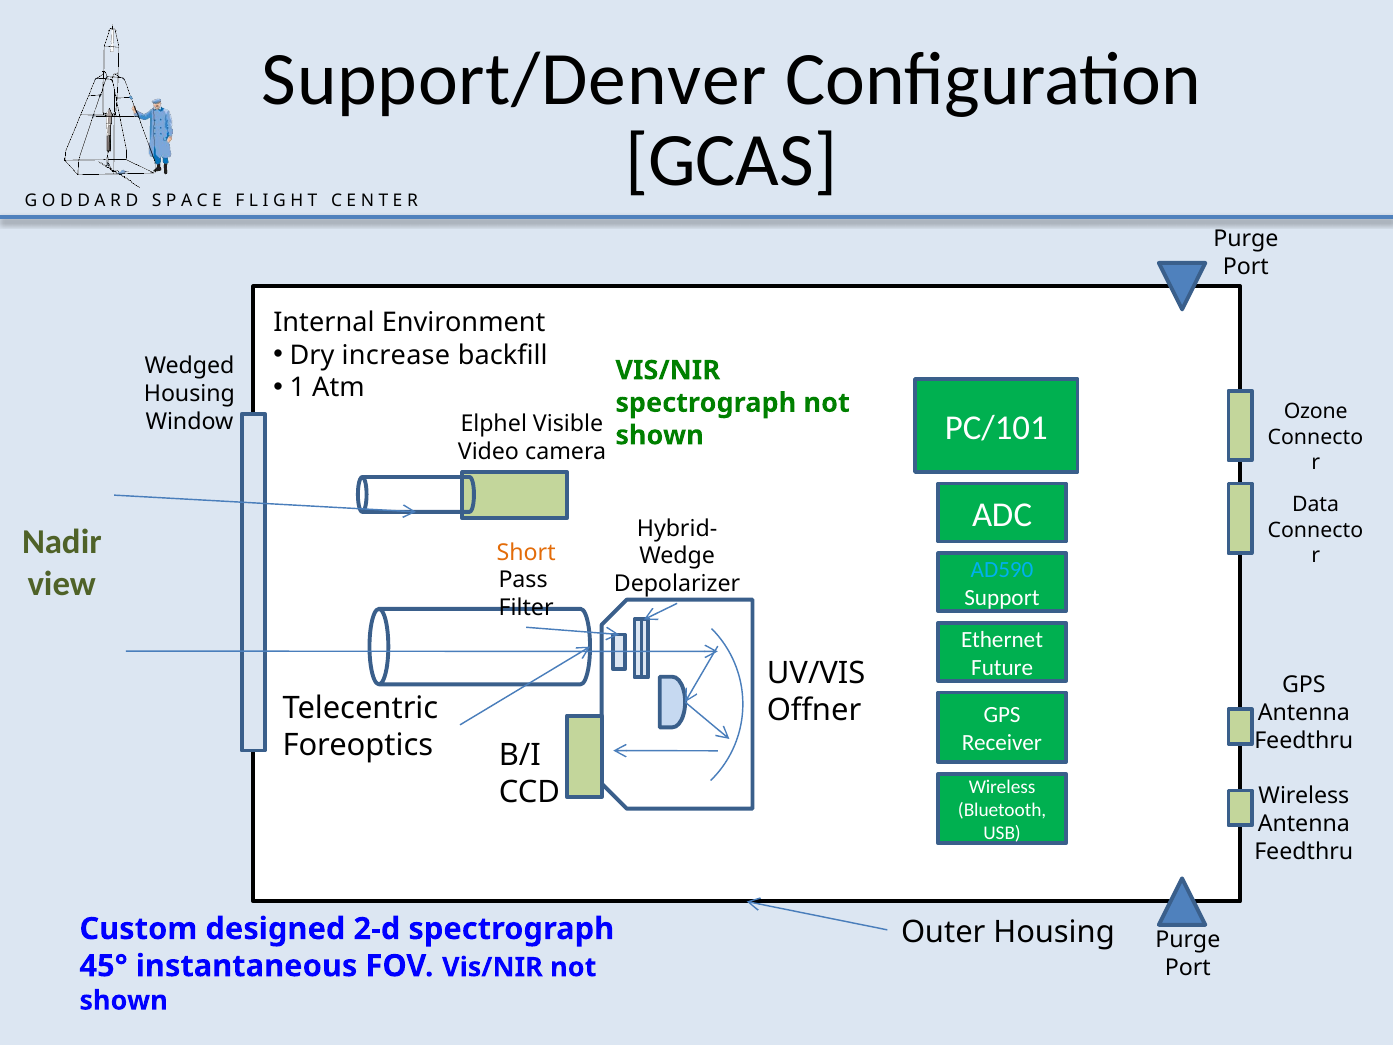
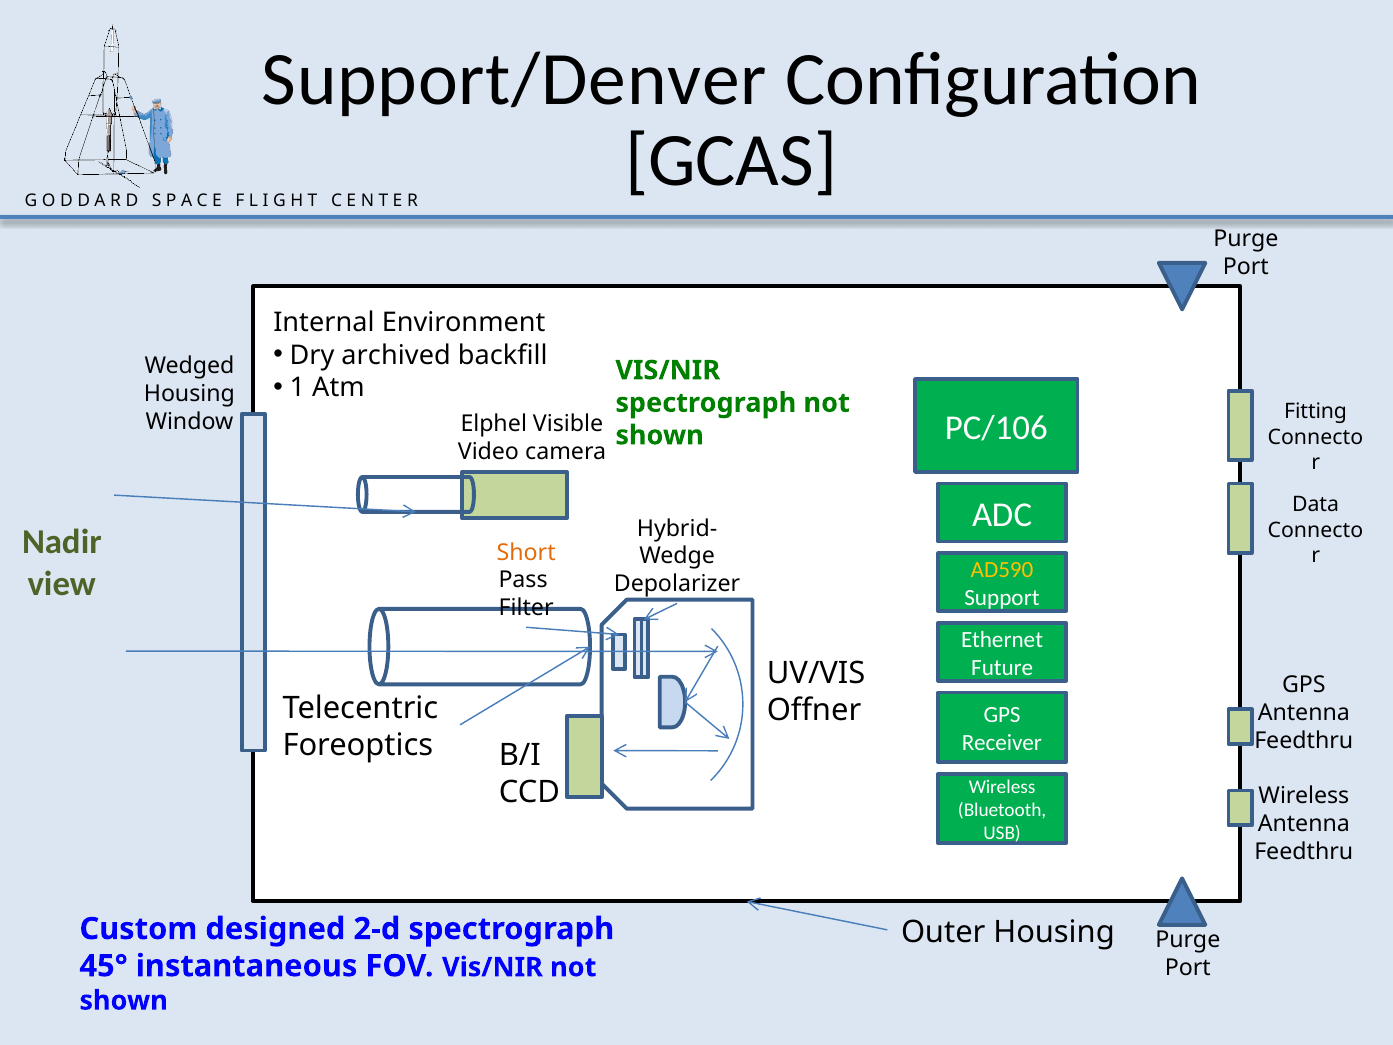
increase: increase -> archived (396, 355)
Ozone: Ozone -> Fitting (1316, 412)
PC/101: PC/101 -> PC/106 (996, 428)
AD590 colour: light blue -> yellow (1002, 570)
